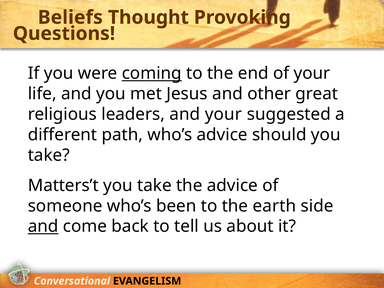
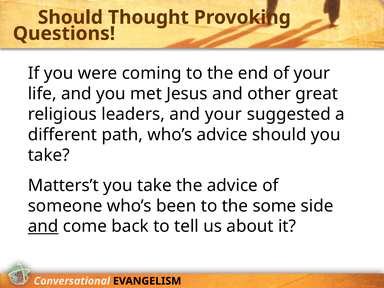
Beliefs: Beliefs -> Should (70, 17)
coming underline: present -> none (152, 73)
earth: earth -> some (274, 206)
